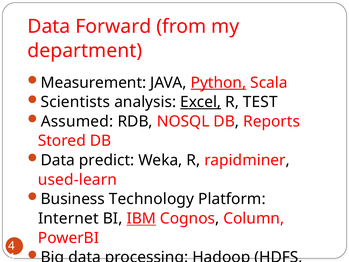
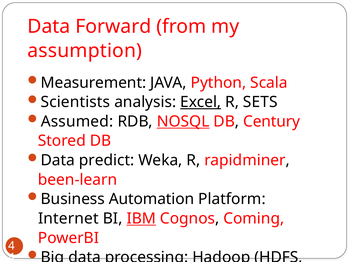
department: department -> assumption (85, 51)
Python underline: present -> none (218, 83)
TEST: TEST -> SETS (260, 102)
NOSQL underline: none -> present (183, 121)
Reports: Reports -> Century (272, 121)
used-learn: used-learn -> been-learn (77, 179)
Technology: Technology -> Automation (152, 199)
Column: Column -> Coming (254, 218)
